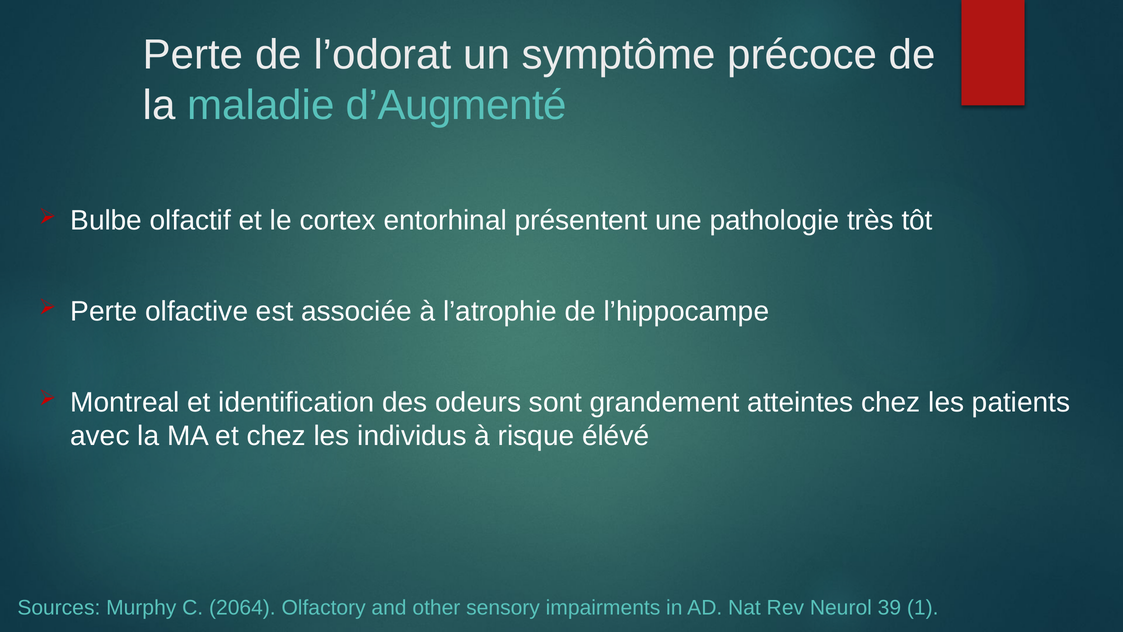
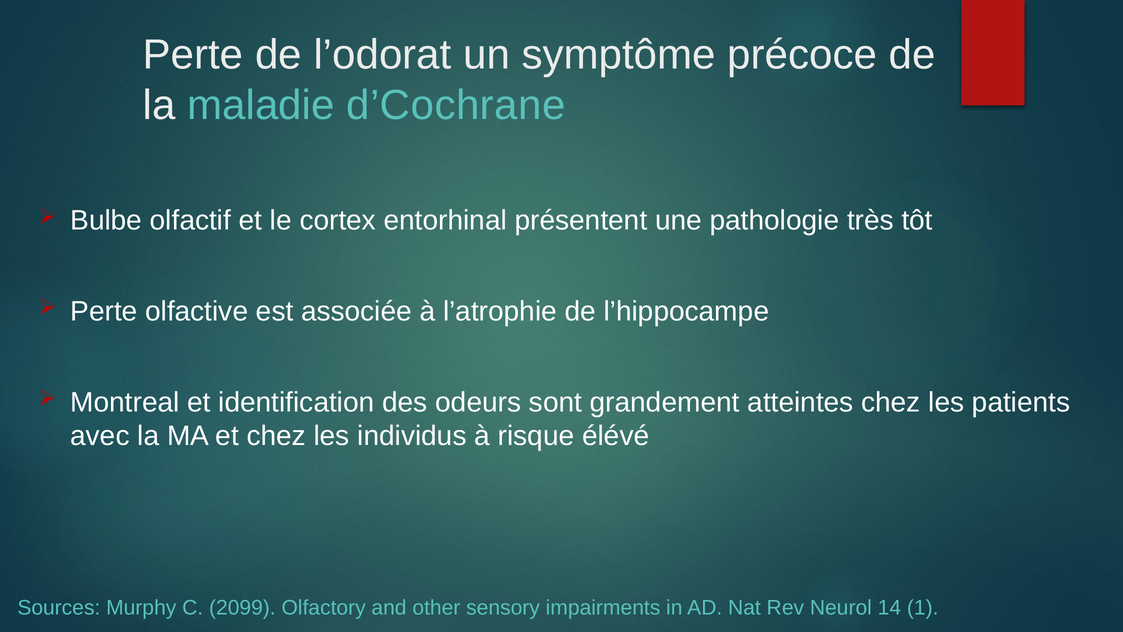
d’Augmenté: d’Augmenté -> d’Cochrane (456, 105)
2064: 2064 -> 2099 (242, 608)
39: 39 -> 14 (889, 608)
